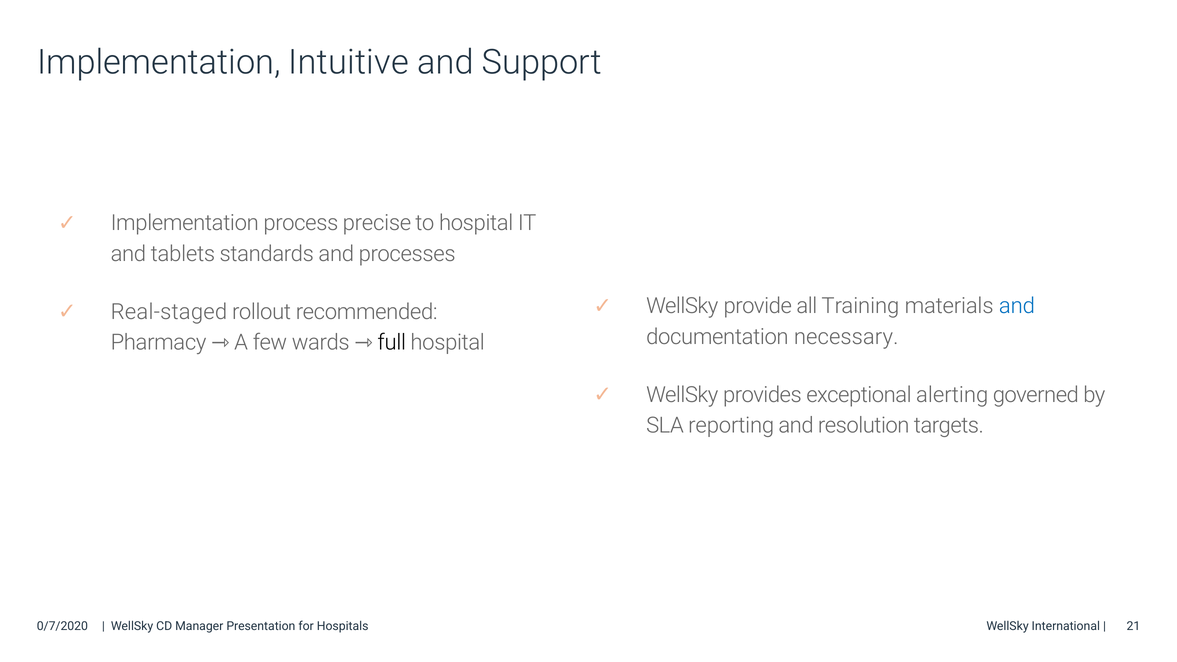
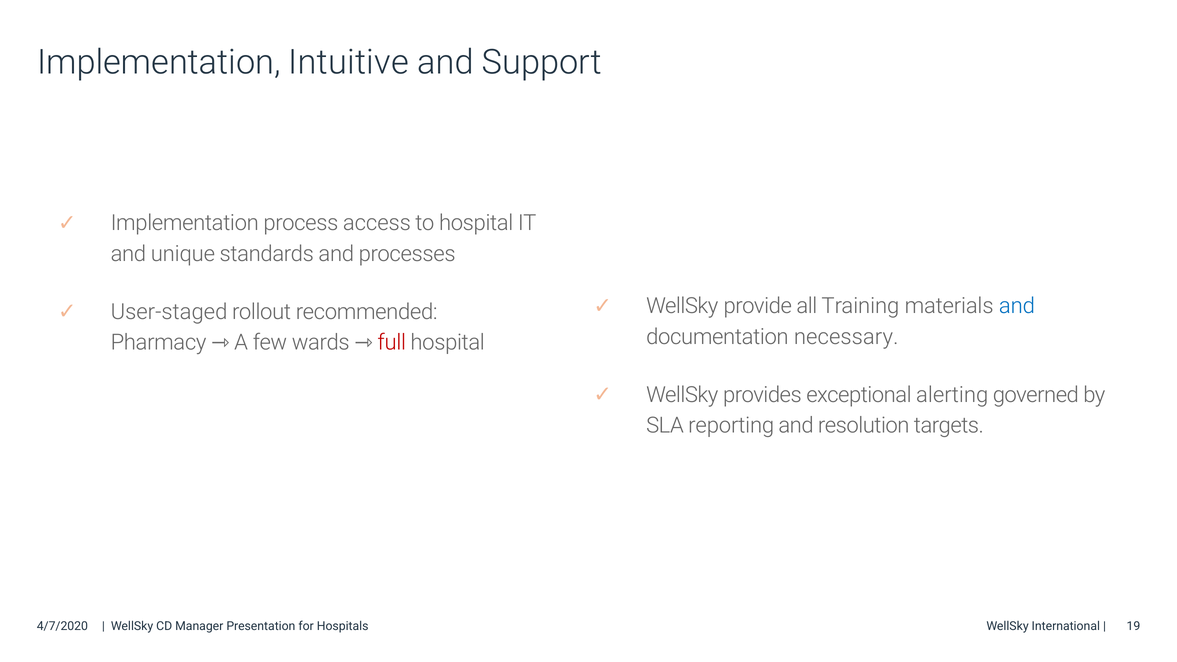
precise: precise -> access (377, 223)
tablets: tablets -> unique (183, 254)
Real-staged: Real-staged -> User-staged (169, 312)
full colour: black -> red (392, 343)
0/7/2020: 0/7/2020 -> 4/7/2020 (62, 626)
21: 21 -> 19 (1133, 626)
